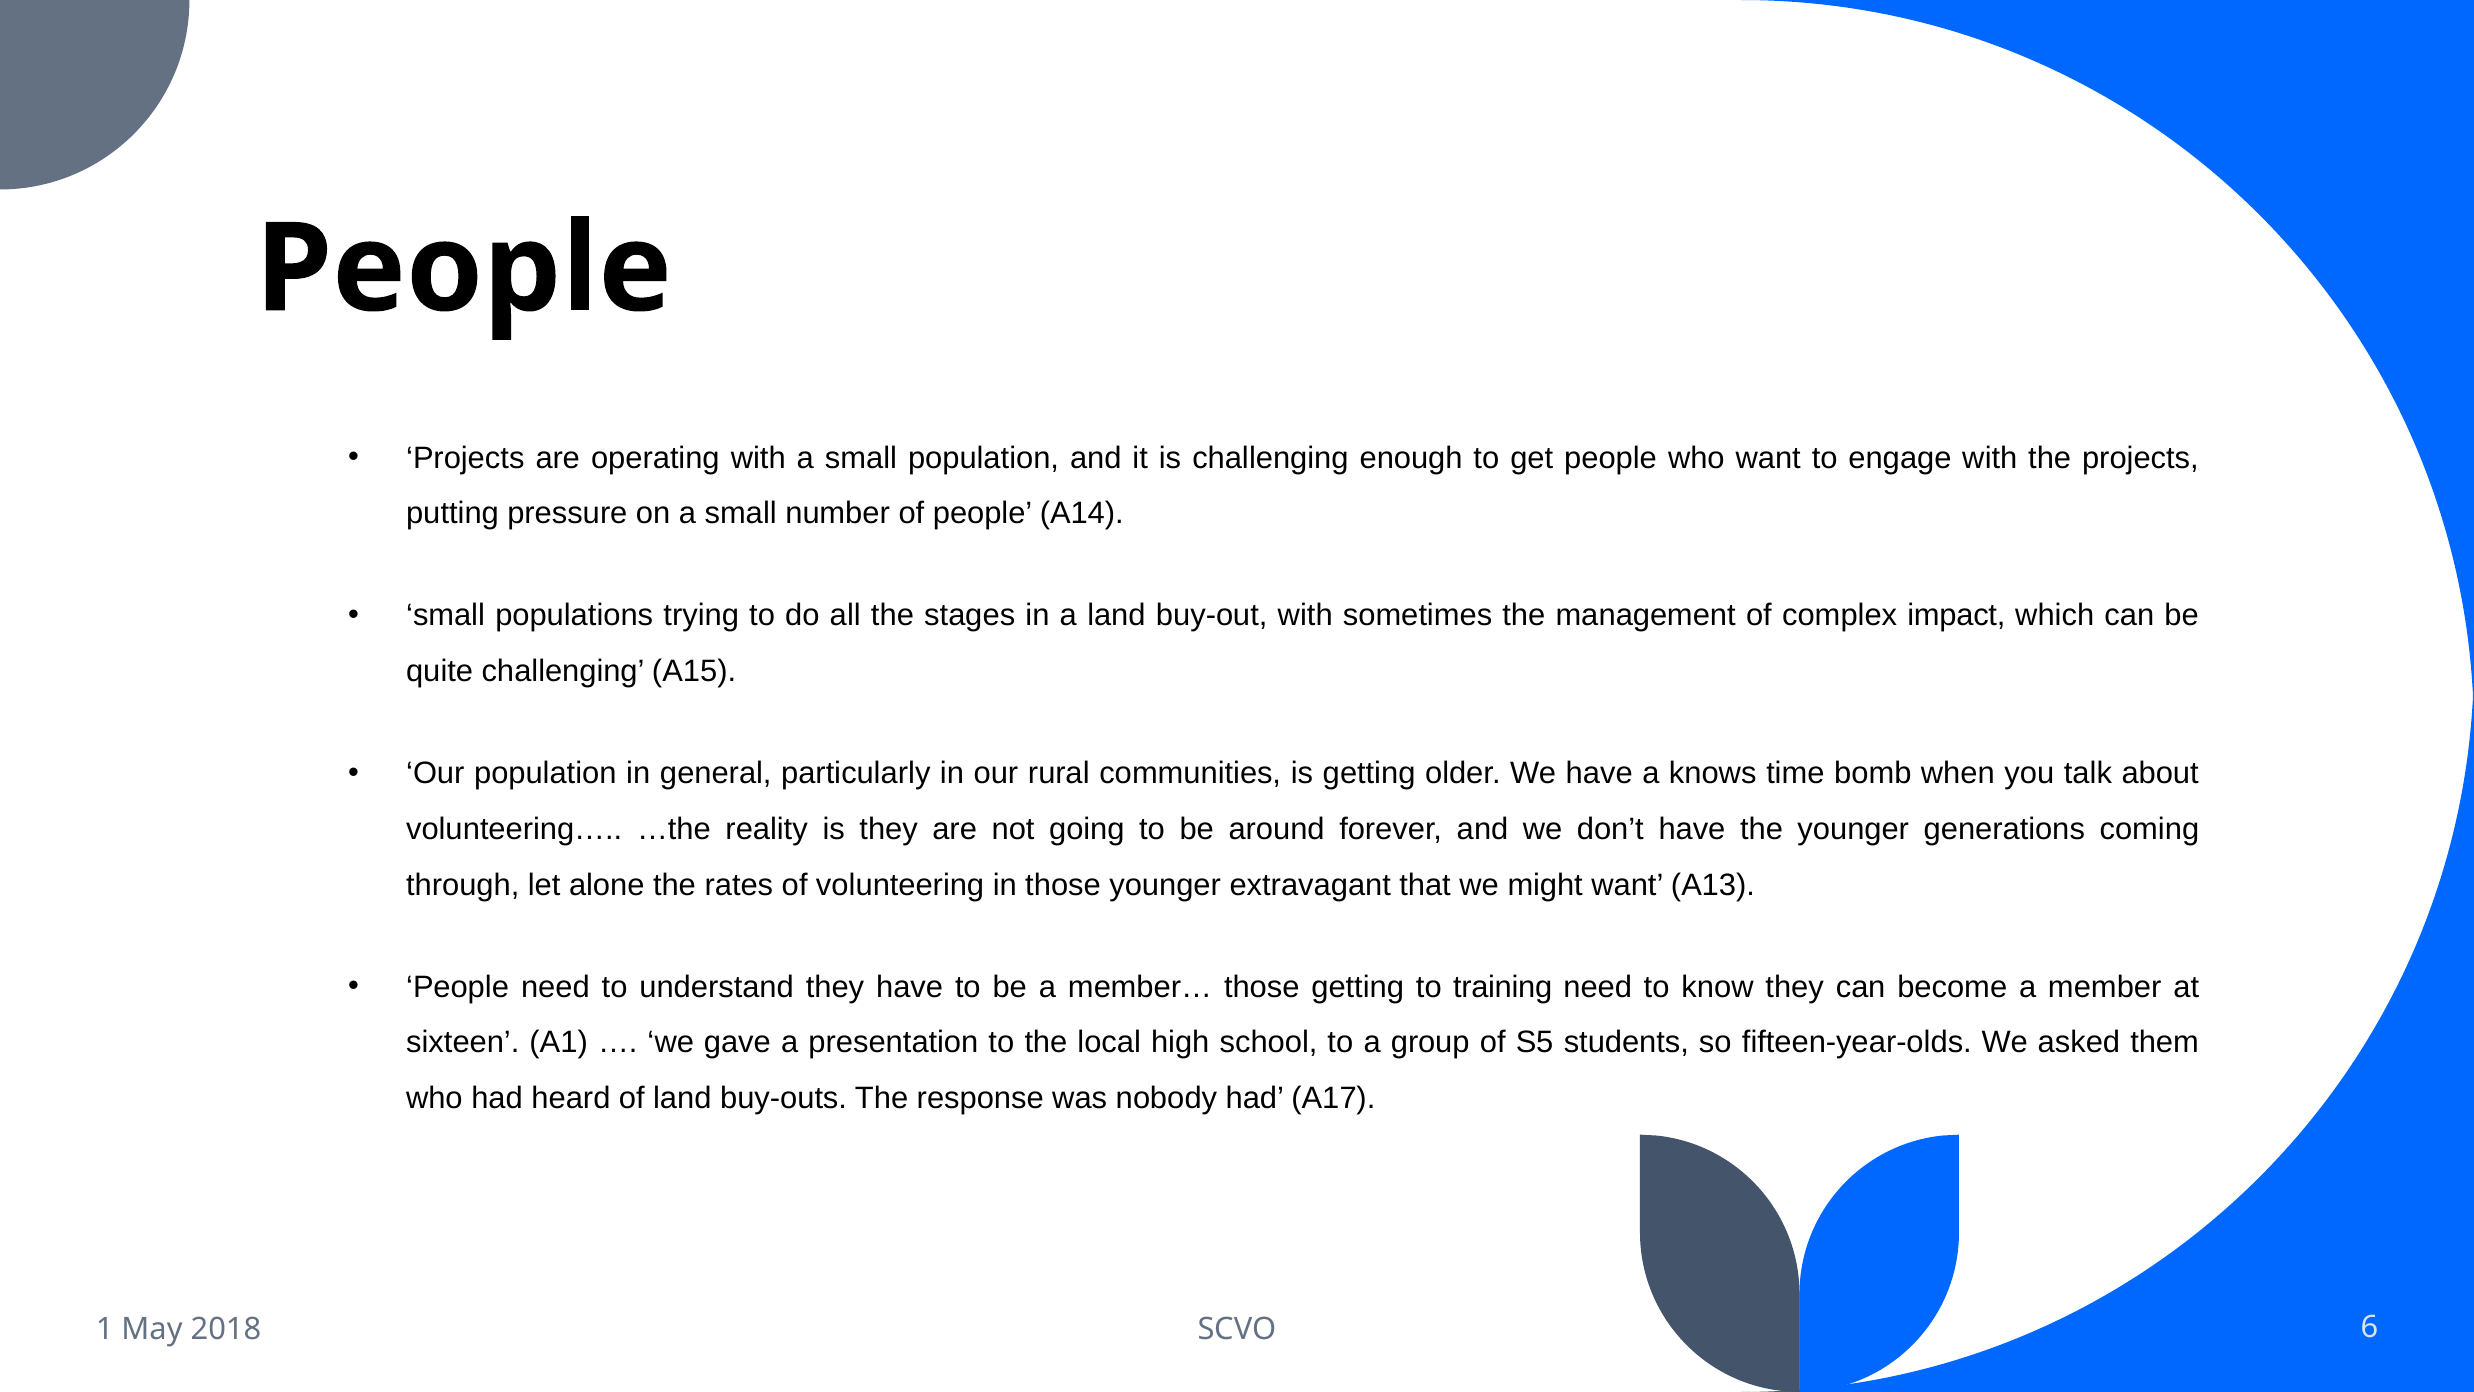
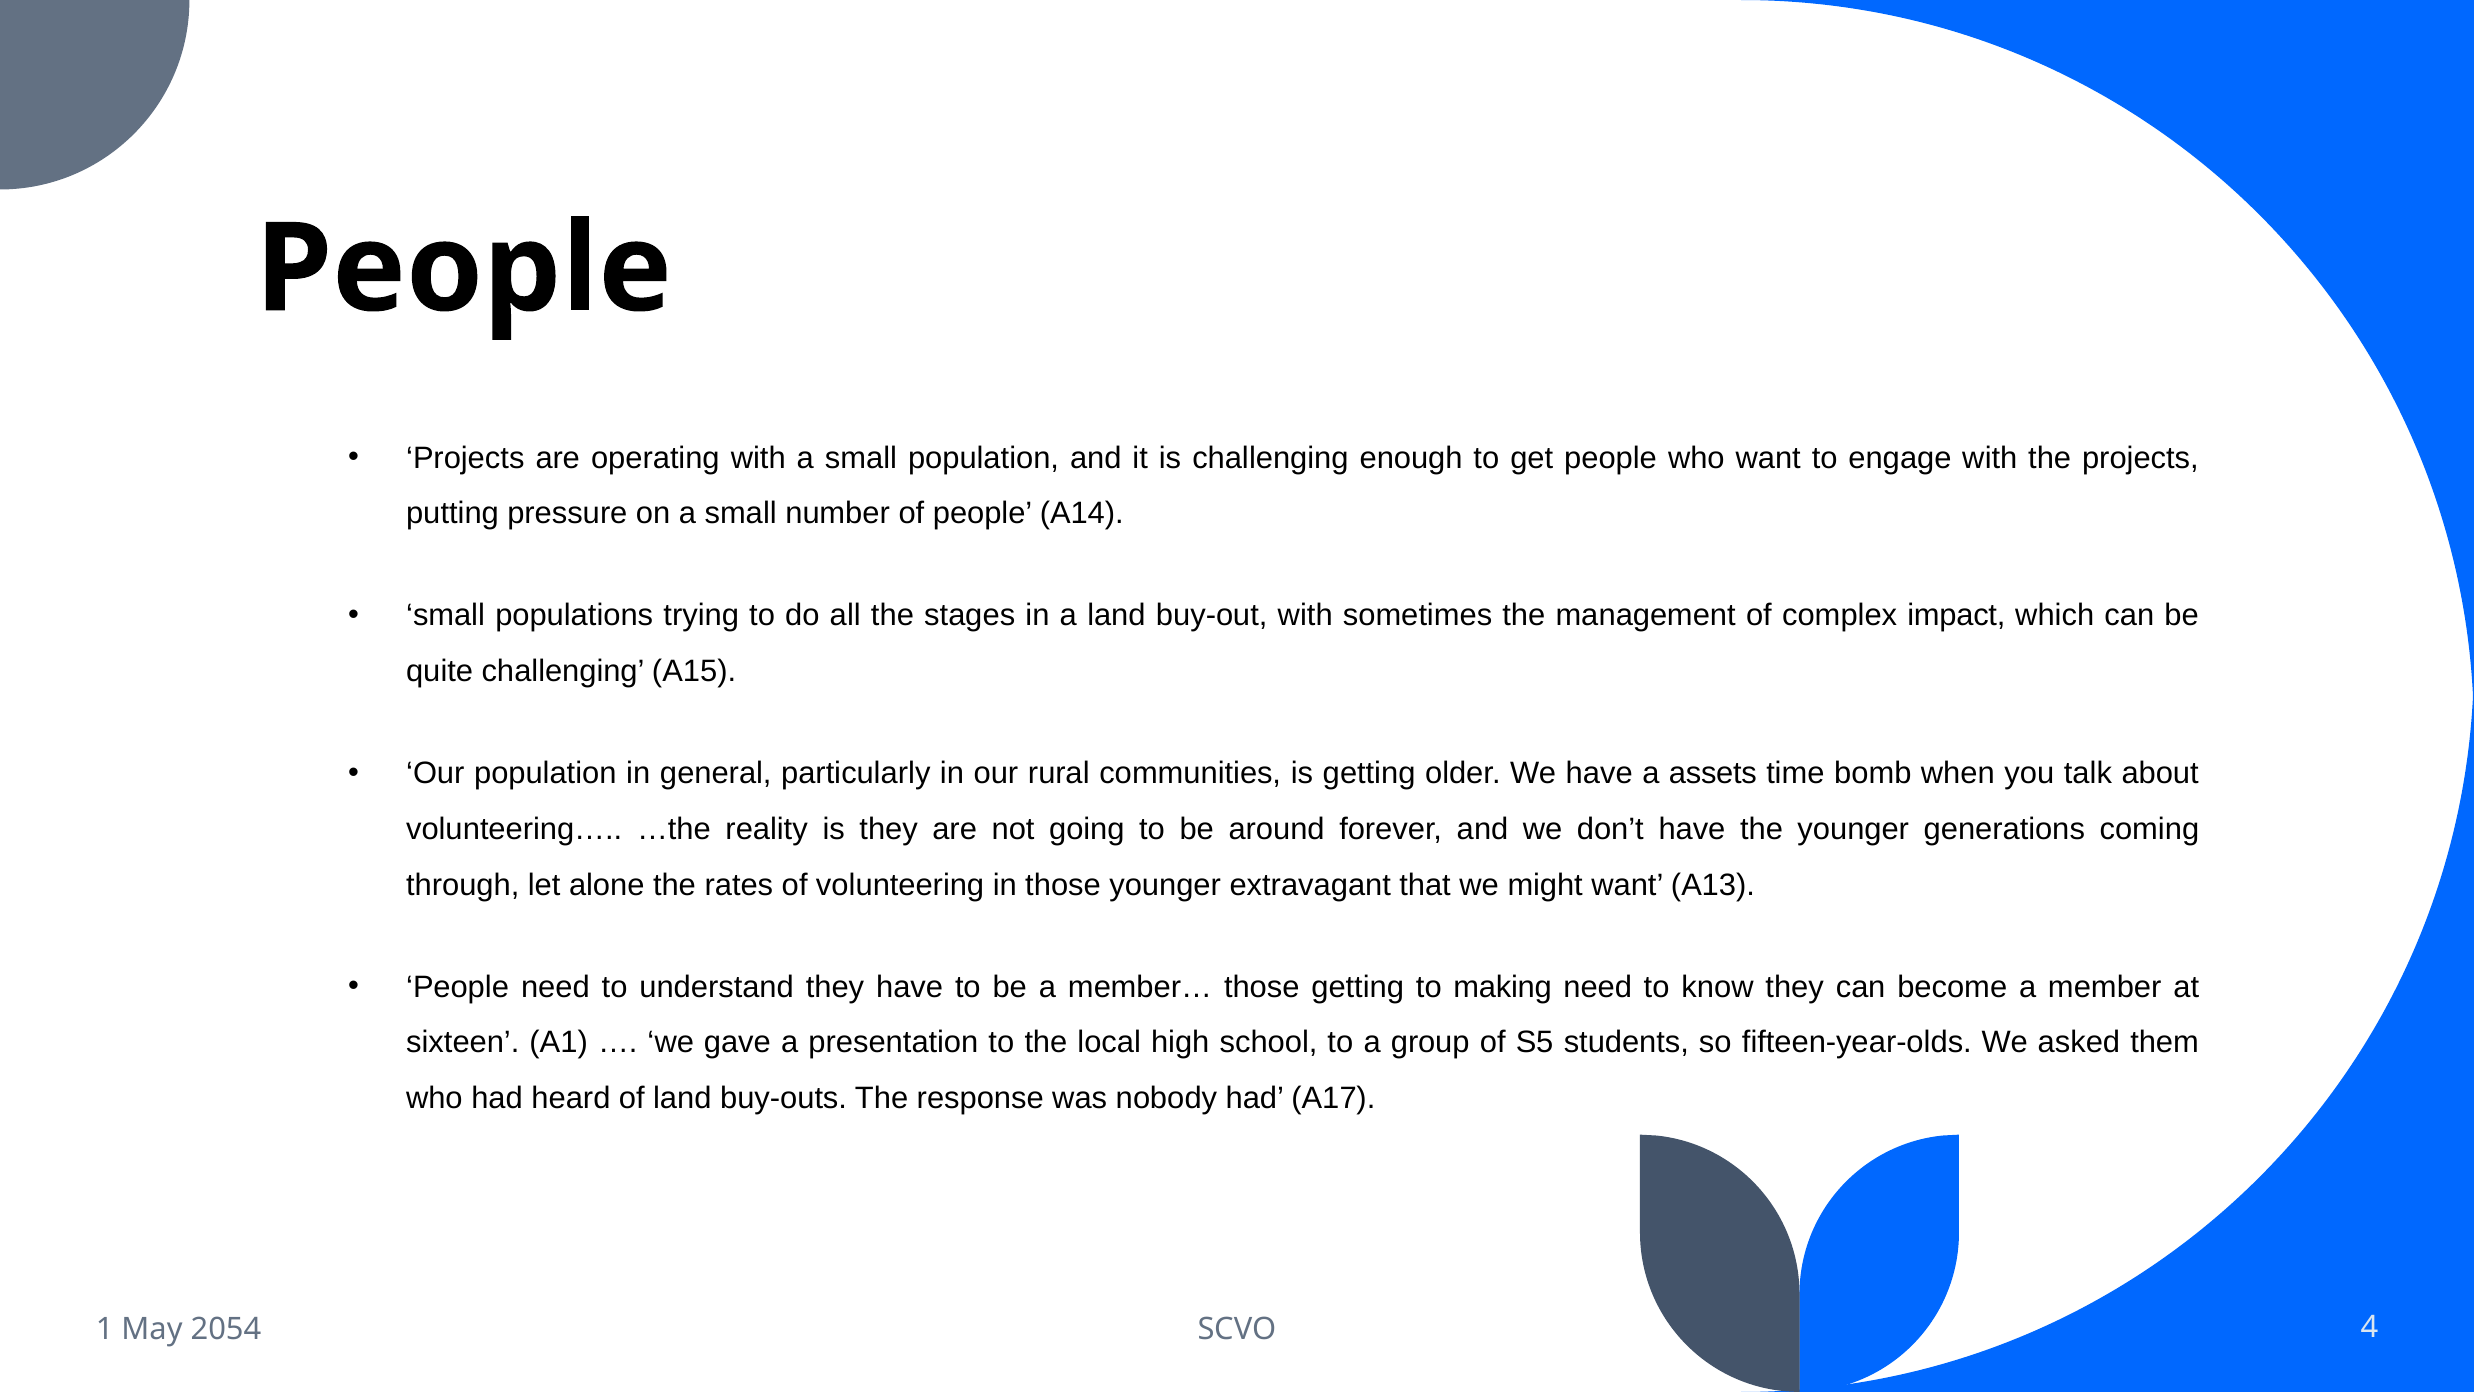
knows: knows -> assets (1713, 773)
training: training -> making (1503, 987)
2018: 2018 -> 2054 (226, 1329)
6: 6 -> 4 (2369, 1326)
